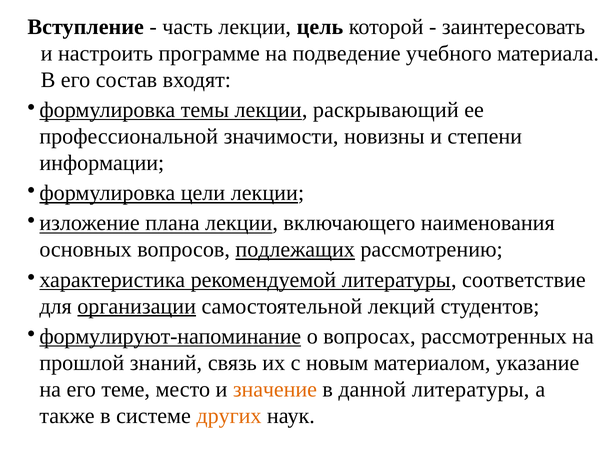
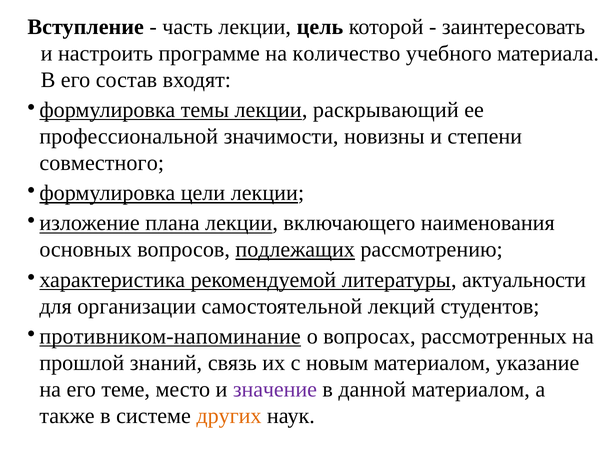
подведение: подведение -> количество (346, 53)
информации: информации -> совместного (102, 163)
соответствие: соответствие -> актуальности (524, 280)
организации underline: present -> none (137, 306)
формулируют-напоминание: формулируют-напоминание -> противником-напоминание (170, 336)
значение colour: orange -> purple (275, 389)
данной литературы: литературы -> материалом (471, 389)
